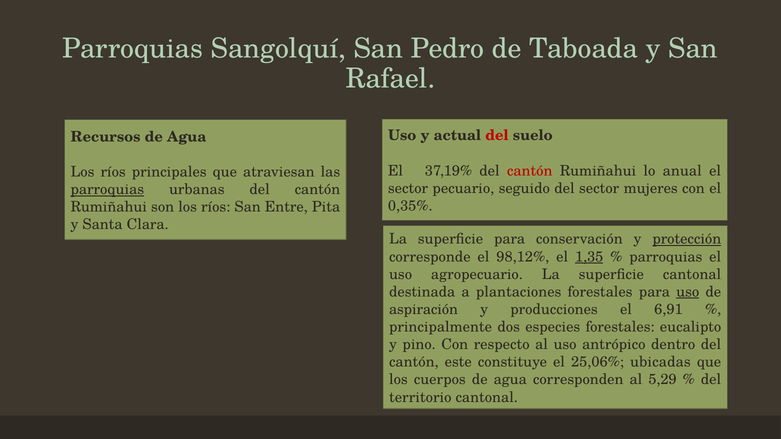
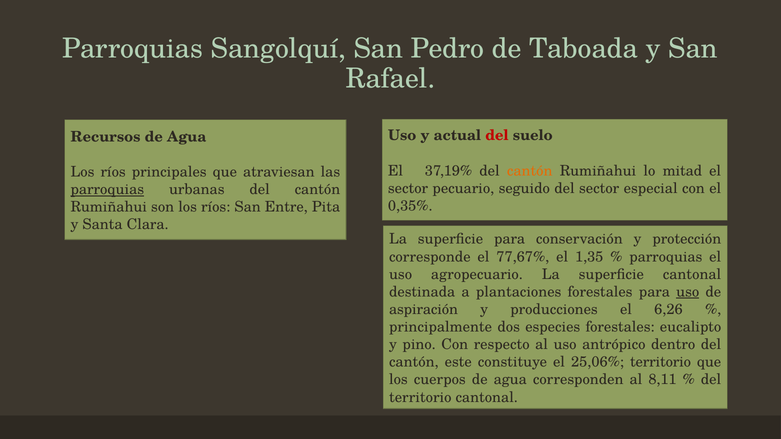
cantón colour: red -> orange (530, 171)
anual: anual -> mitad (682, 171)
mujeres: mujeres -> especial (651, 188)
protección underline: present -> none (687, 239)
98,12%: 98,12% -> 77,67% (523, 257)
1,35 underline: present -> none (589, 257)
6,91: 6,91 -> 6,26 (668, 310)
25,06% ubicadas: ubicadas -> territorio (661, 362)
5,29: 5,29 -> 8,11 (663, 380)
